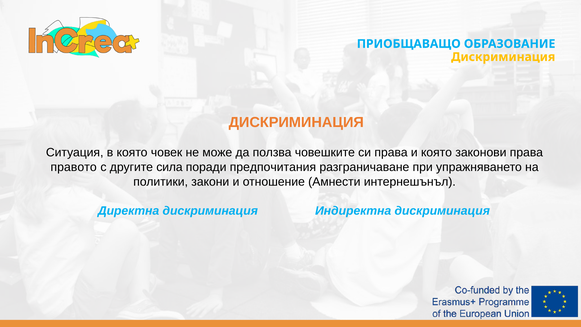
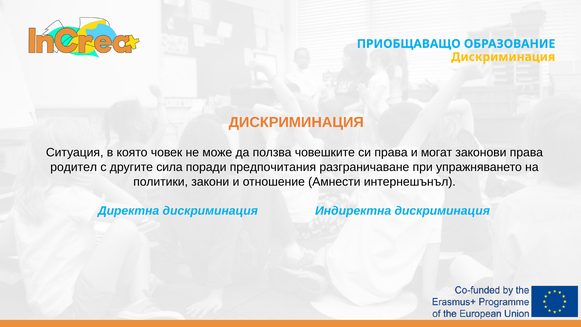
и която: която -> могат (437, 153)
правото: правото -> родител (74, 167)
